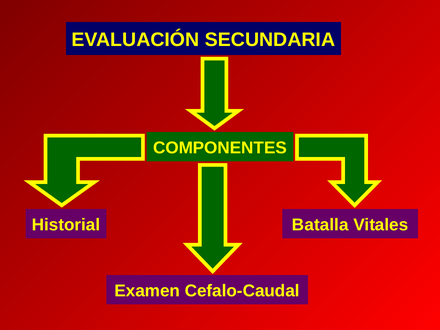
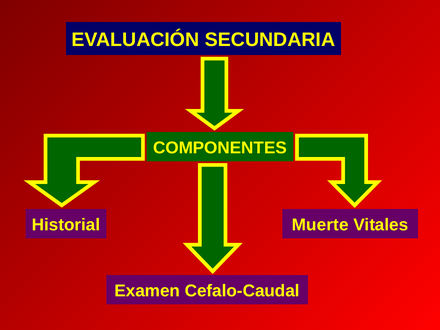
Batalla: Batalla -> Muerte (320, 225)
